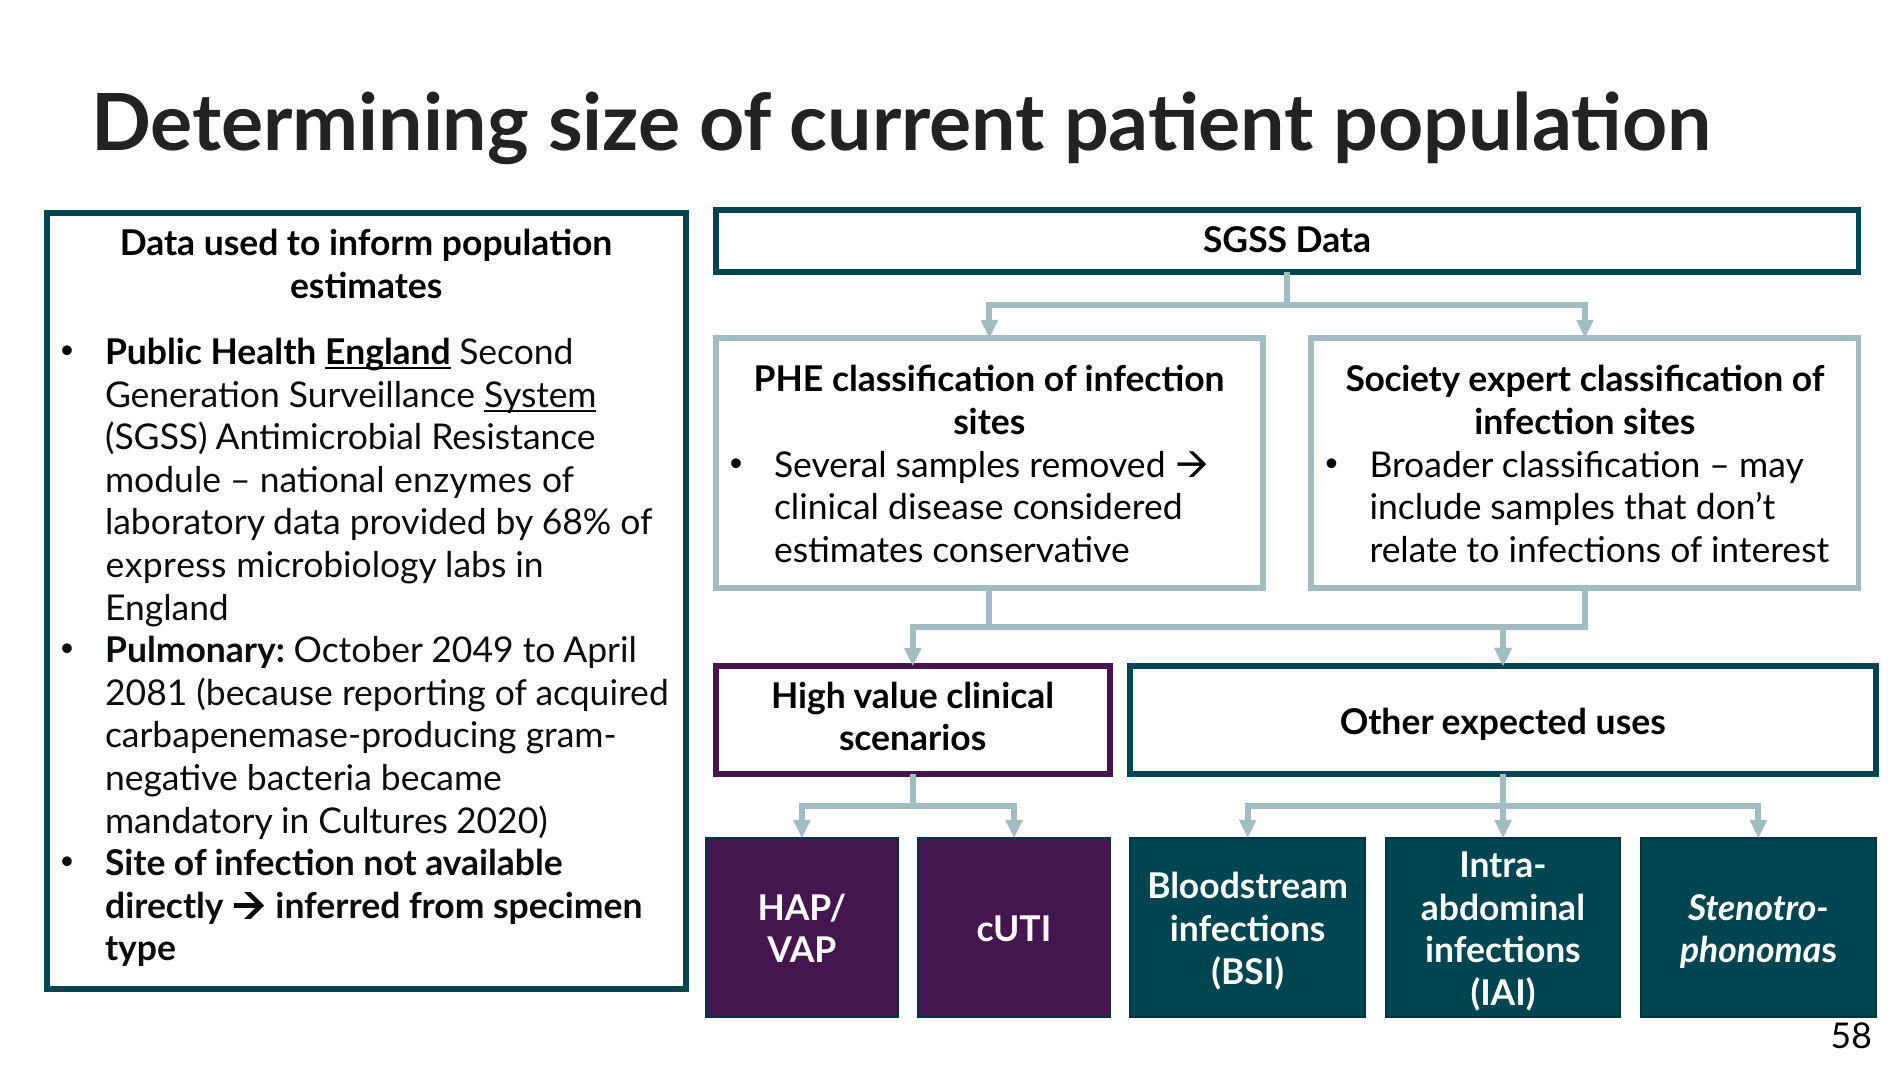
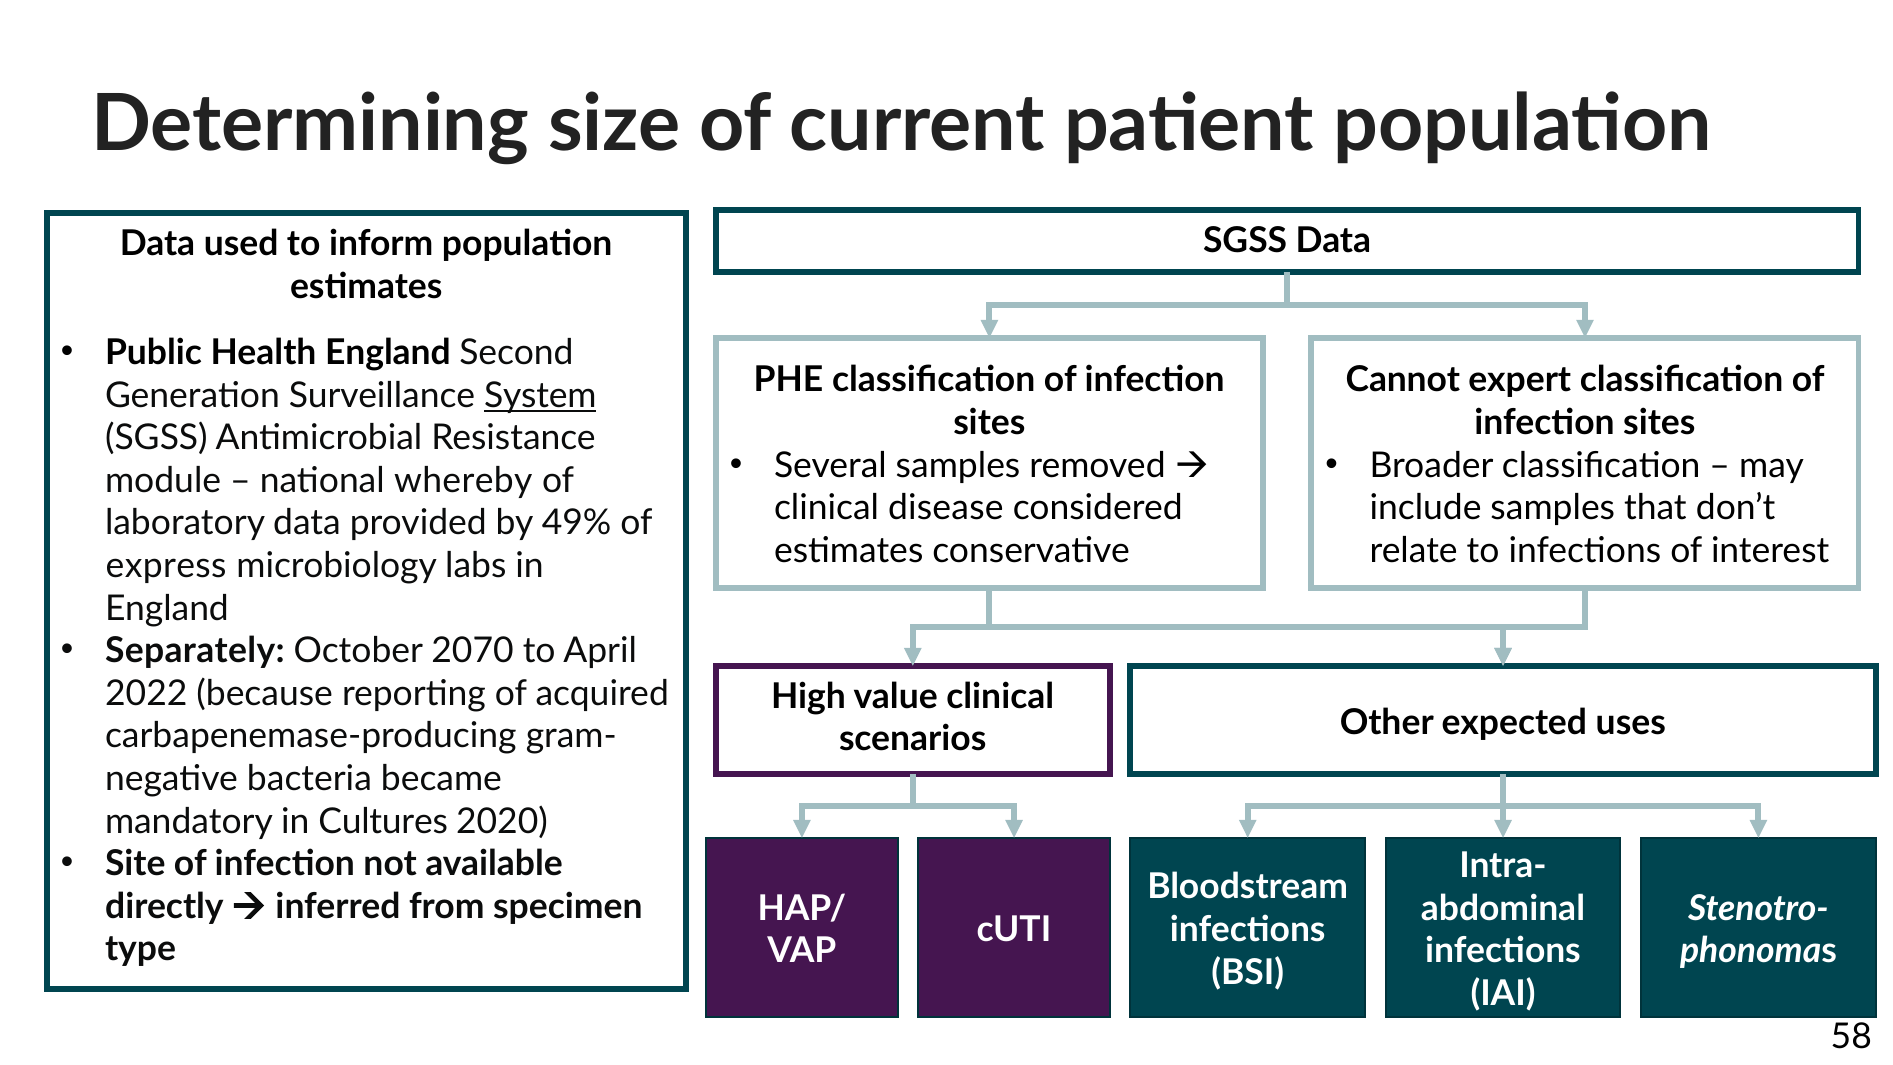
England underline: present -> none (388, 353)
Society: Society -> Cannot (1403, 380)
enzymes: enzymes -> whereby (463, 481)
68%: 68% -> 49% (577, 523)
Pulmonary: Pulmonary -> Separately (195, 651)
2049: 2049 -> 2070 (473, 651)
2081: 2081 -> 2022 (146, 694)
